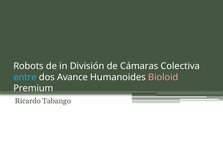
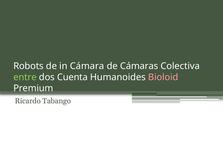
División: División -> Cámara (87, 66)
entre colour: light blue -> light green (25, 77)
Avance: Avance -> Cuenta (72, 77)
